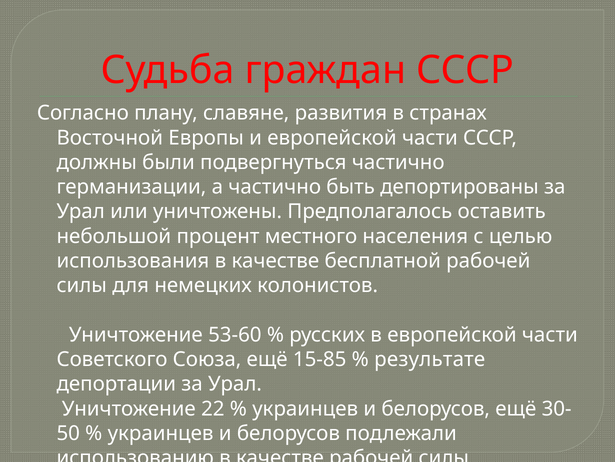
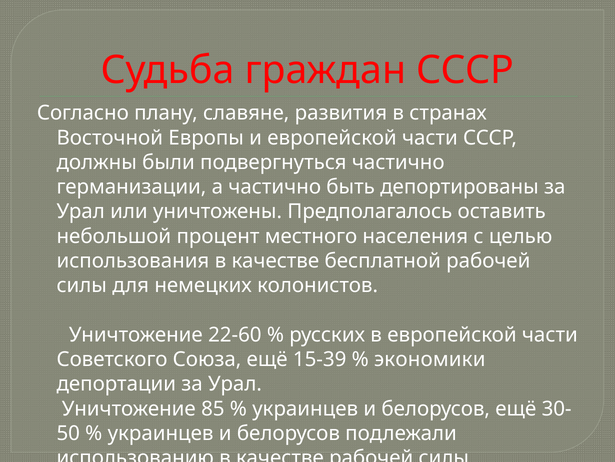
53-60: 53-60 -> 22-60 (235, 334)
15-85: 15-85 -> 15-39 (320, 359)
результате: результате -> экономики (430, 359)
22: 22 -> 85 (213, 408)
